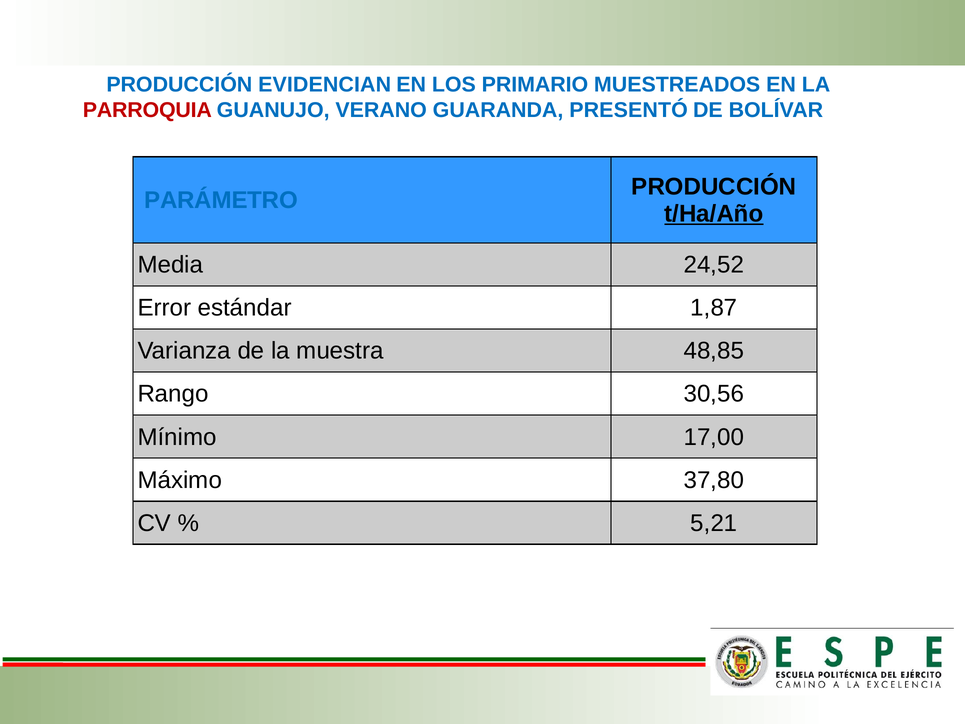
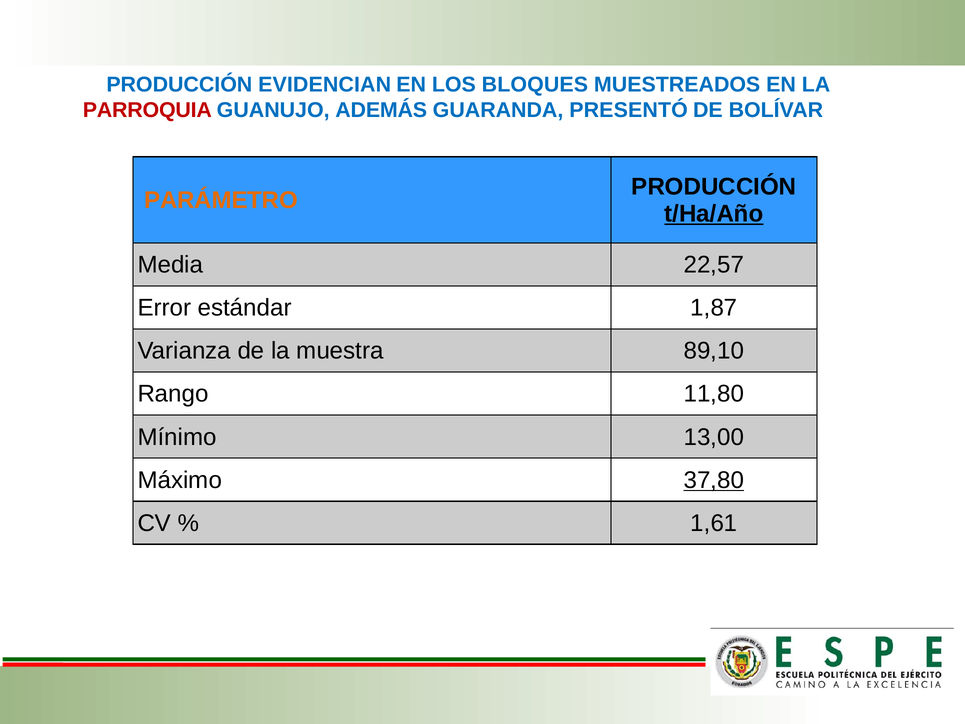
PRIMARIO: PRIMARIO -> BLOQUES (535, 85)
VERANO: VERANO -> ADEMÁS (381, 110)
PARÁMETRO colour: blue -> orange (221, 200)
24,52: 24,52 -> 22,57 (714, 265)
48,85: 48,85 -> 89,10 (714, 351)
30,56: 30,56 -> 11,80 (714, 394)
17,00: 17,00 -> 13,00 (714, 437)
37,80 underline: none -> present (714, 480)
5,21: 5,21 -> 1,61 (714, 523)
